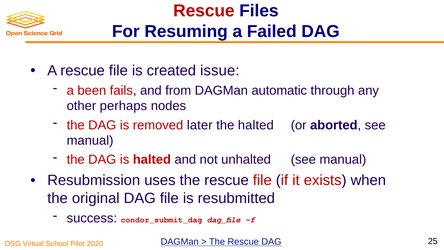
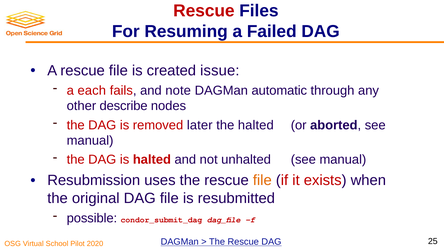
been: been -> each (92, 90)
from: from -> note (178, 90)
perhaps: perhaps -> describe (124, 106)
file colour: red -> orange (262, 180)
success: success -> possible (92, 218)
